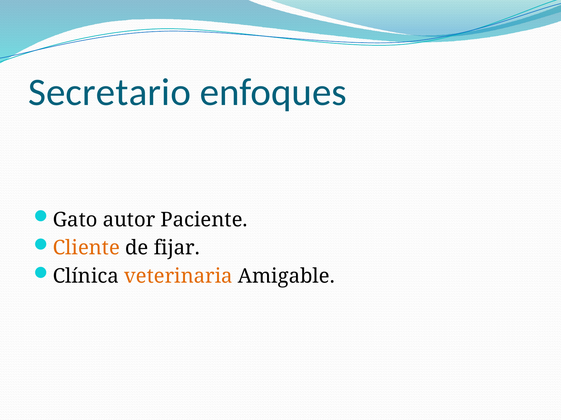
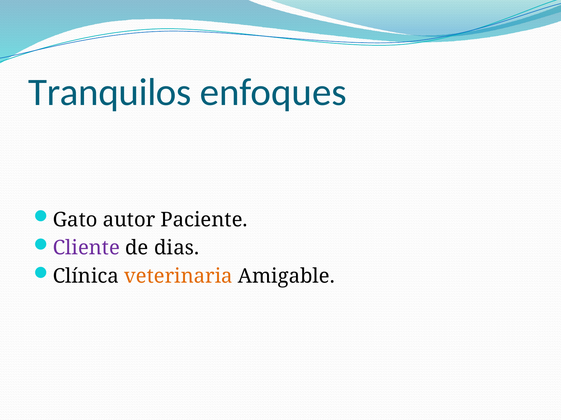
Secretario: Secretario -> Tranquilos (110, 93)
Cliente colour: orange -> purple (86, 248)
fijar: fijar -> dias (177, 248)
